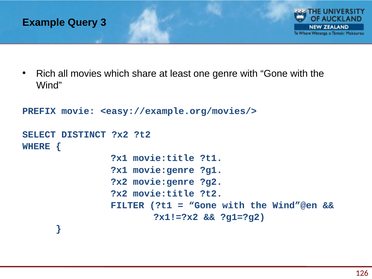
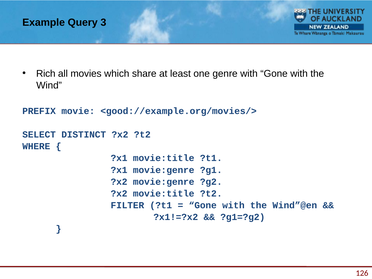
<easy://example.org/movies/>: <easy://example.org/movies/> -> <good://example.org/movies/> (179, 111)
